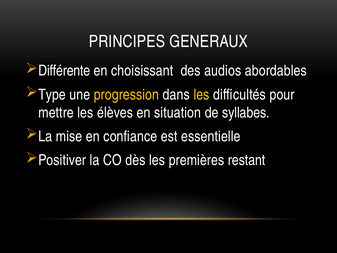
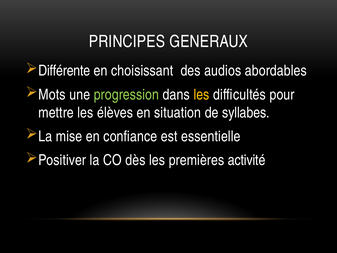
Type: Type -> Mots (52, 95)
progression colour: yellow -> light green (126, 95)
restant: restant -> activité (247, 160)
